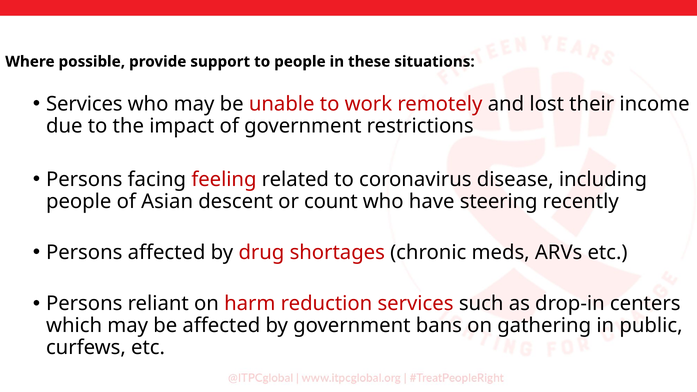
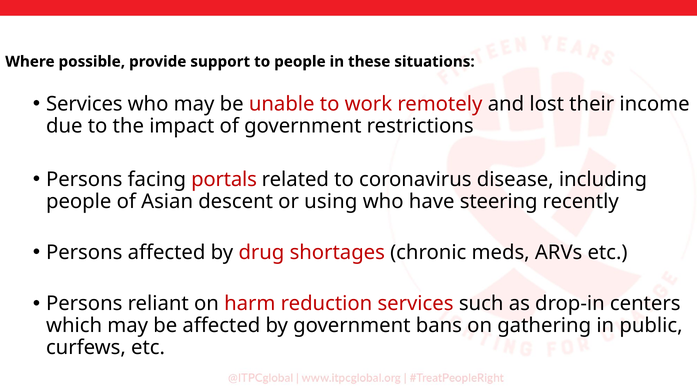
feeling: feeling -> portals (224, 179)
count: count -> using (331, 201)
